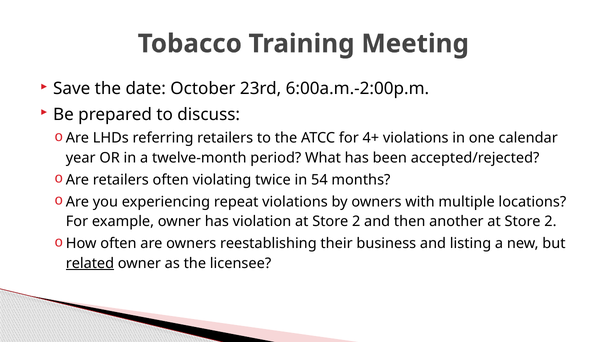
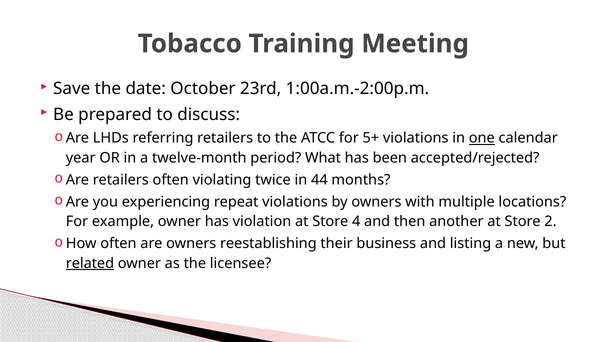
6:00a.m.-2:00p.m: 6:00a.m.-2:00p.m -> 1:00a.m.-2:00p.m (357, 89)
4+: 4+ -> 5+ (371, 138)
one underline: none -> present (482, 138)
54: 54 -> 44 (319, 180)
violation at Store 2: 2 -> 4 (356, 221)
